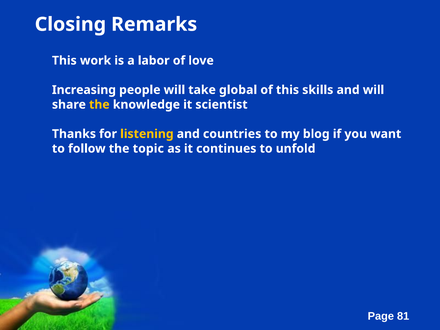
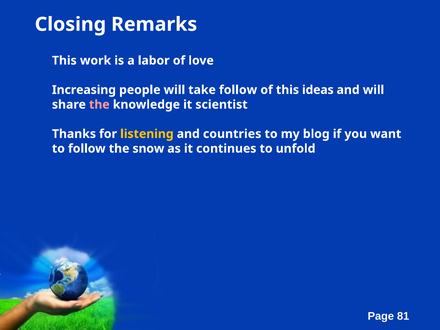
take global: global -> follow (238, 90)
skills: skills -> ideas (318, 90)
the colour: yellow -> pink (99, 105)
topic: topic -> snow (148, 149)
